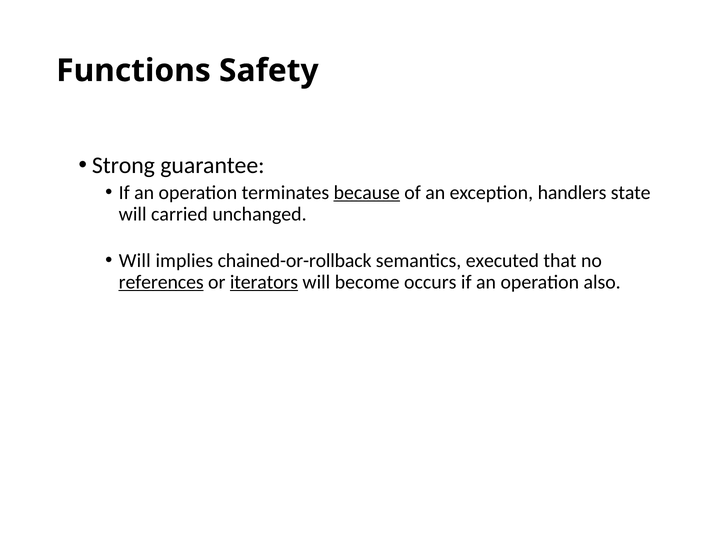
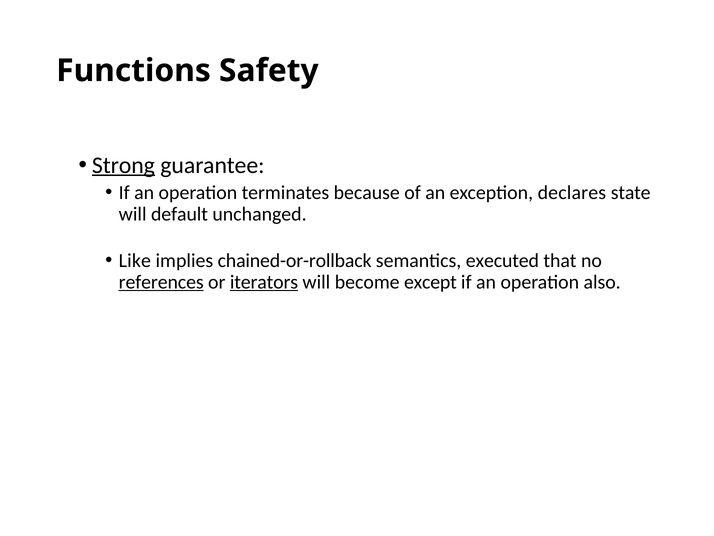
Strong underline: none -> present (123, 165)
because underline: present -> none (367, 192)
handlers: handlers -> declares (572, 192)
carried: carried -> default (179, 214)
Will: Will -> Like (135, 260)
occurs: occurs -> except (430, 282)
